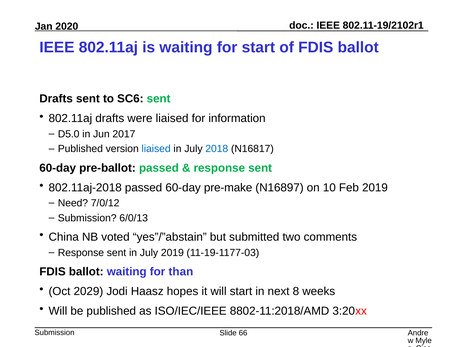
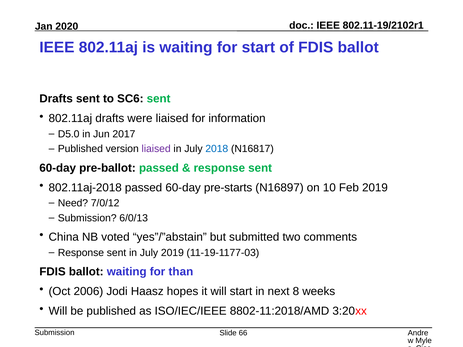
liaised colour: blue -> purple (156, 149)
pre-make: pre-make -> pre-starts (228, 188)
2029: 2029 -> 2006 (88, 291)
